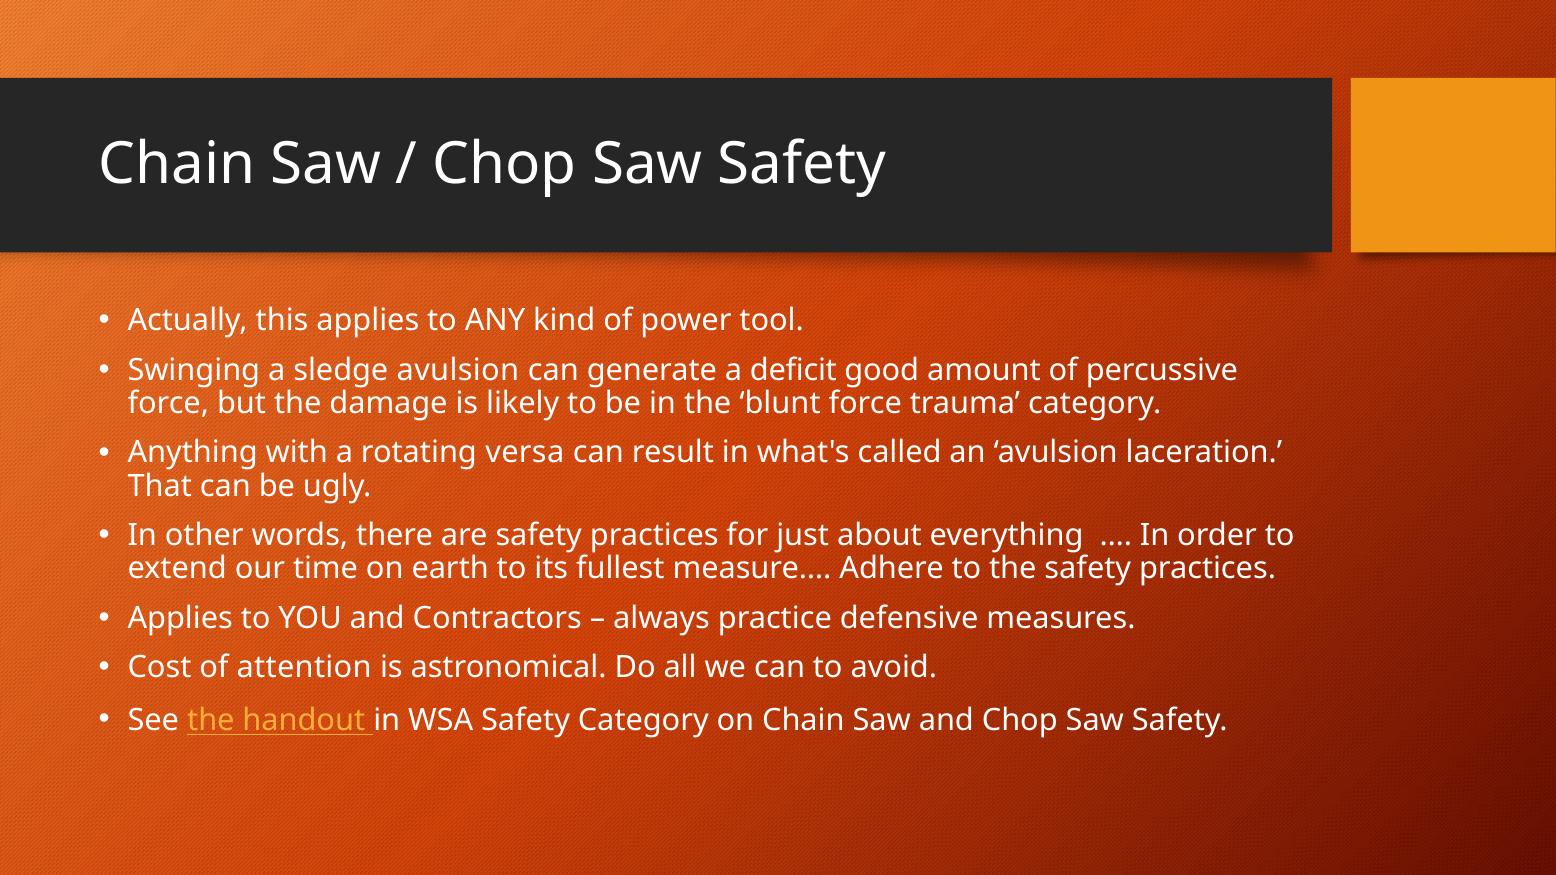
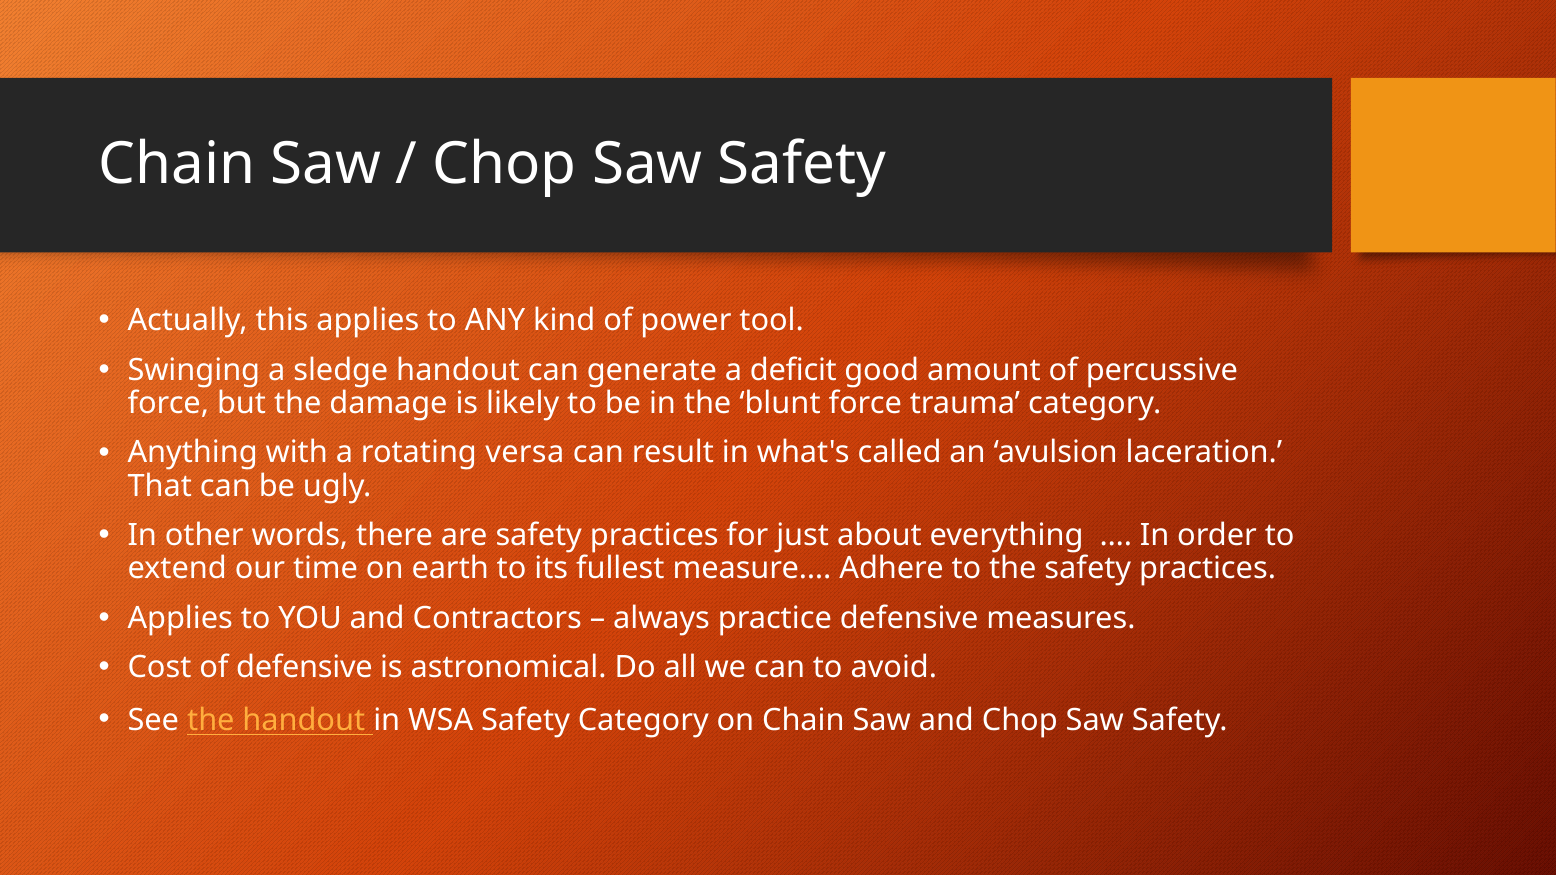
sledge avulsion: avulsion -> handout (458, 370)
of attention: attention -> defensive (304, 668)
